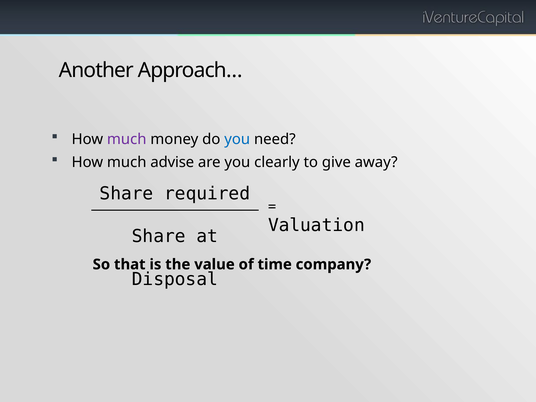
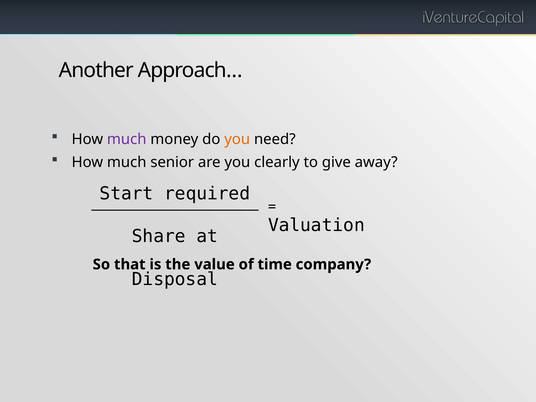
you colour: blue -> orange (237, 139)
advise: advise -> senior (172, 162)
Share: Share -> Start (127, 194)
